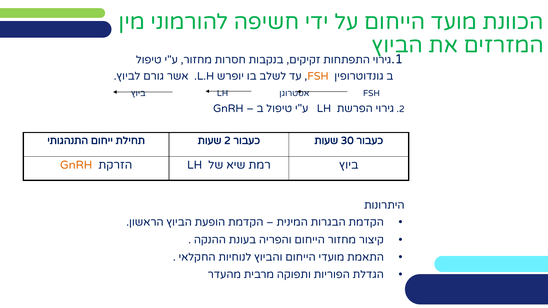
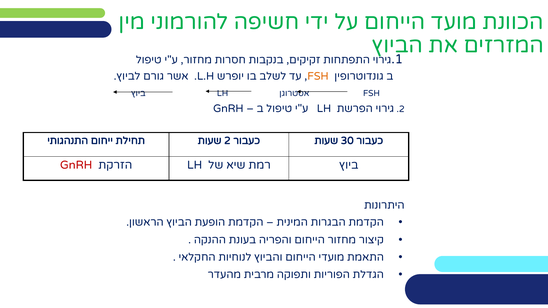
GnRH colour: orange -> red (76, 165)
